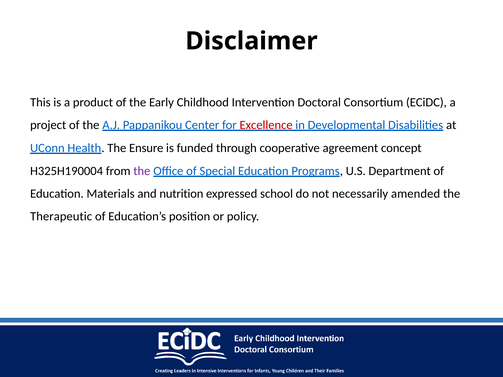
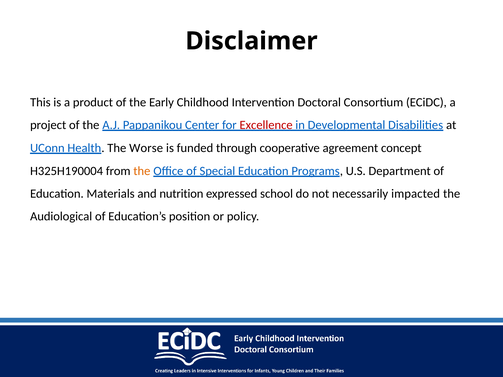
Ensure: Ensure -> Worse (146, 148)
the colour: purple -> orange (142, 171)
amended: amended -> impacted (416, 194)
Therapeutic: Therapeutic -> Audiological (61, 217)
